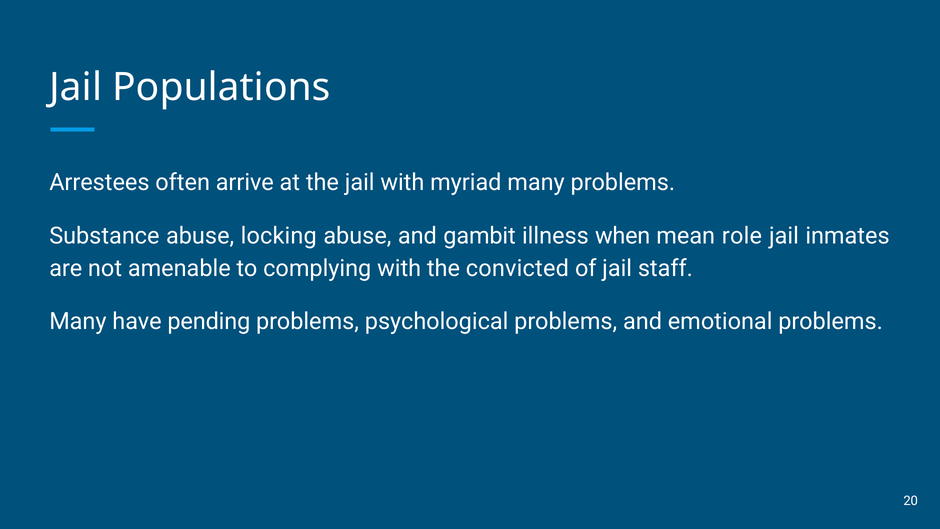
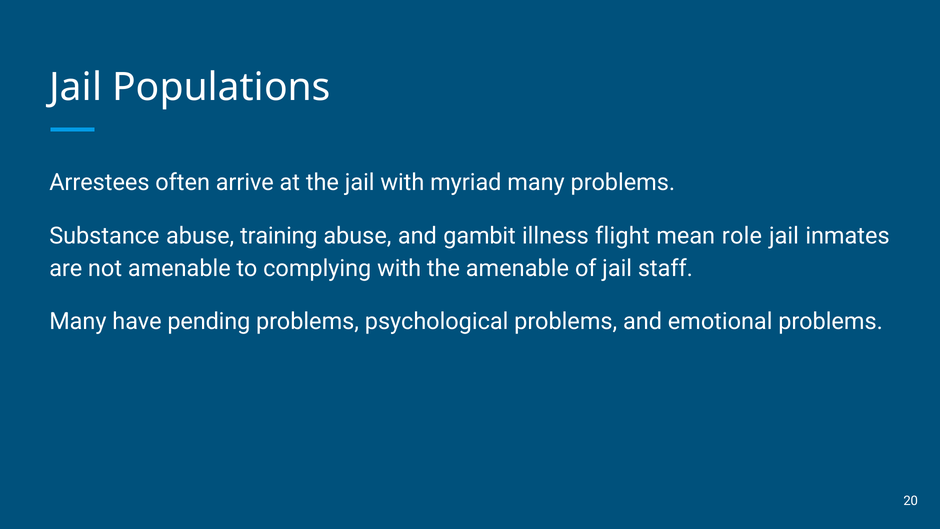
locking: locking -> training (279, 236)
when: when -> flight (622, 236)
the convicted: convicted -> amenable (517, 268)
